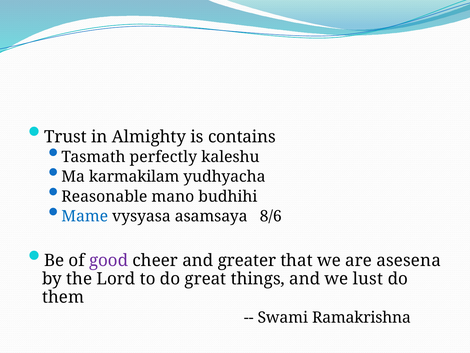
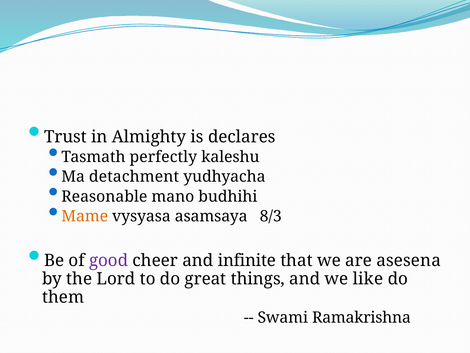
contains: contains -> declares (242, 137)
karmakilam: karmakilam -> detachment (134, 177)
Mame colour: blue -> orange (85, 216)
8/6: 8/6 -> 8/3 (271, 216)
greater: greater -> infinite (247, 260)
lust: lust -> like (368, 279)
